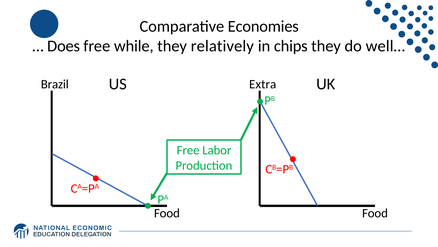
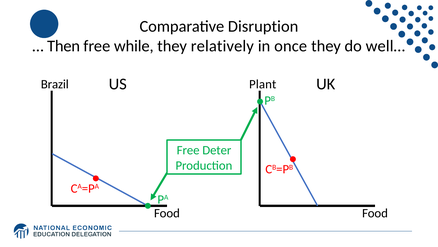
Economies: Economies -> Disruption (263, 26)
Does: Does -> Then (64, 46)
chips: chips -> once (291, 46)
Extra: Extra -> Plant (263, 84)
Labor: Labor -> Deter (217, 150)
